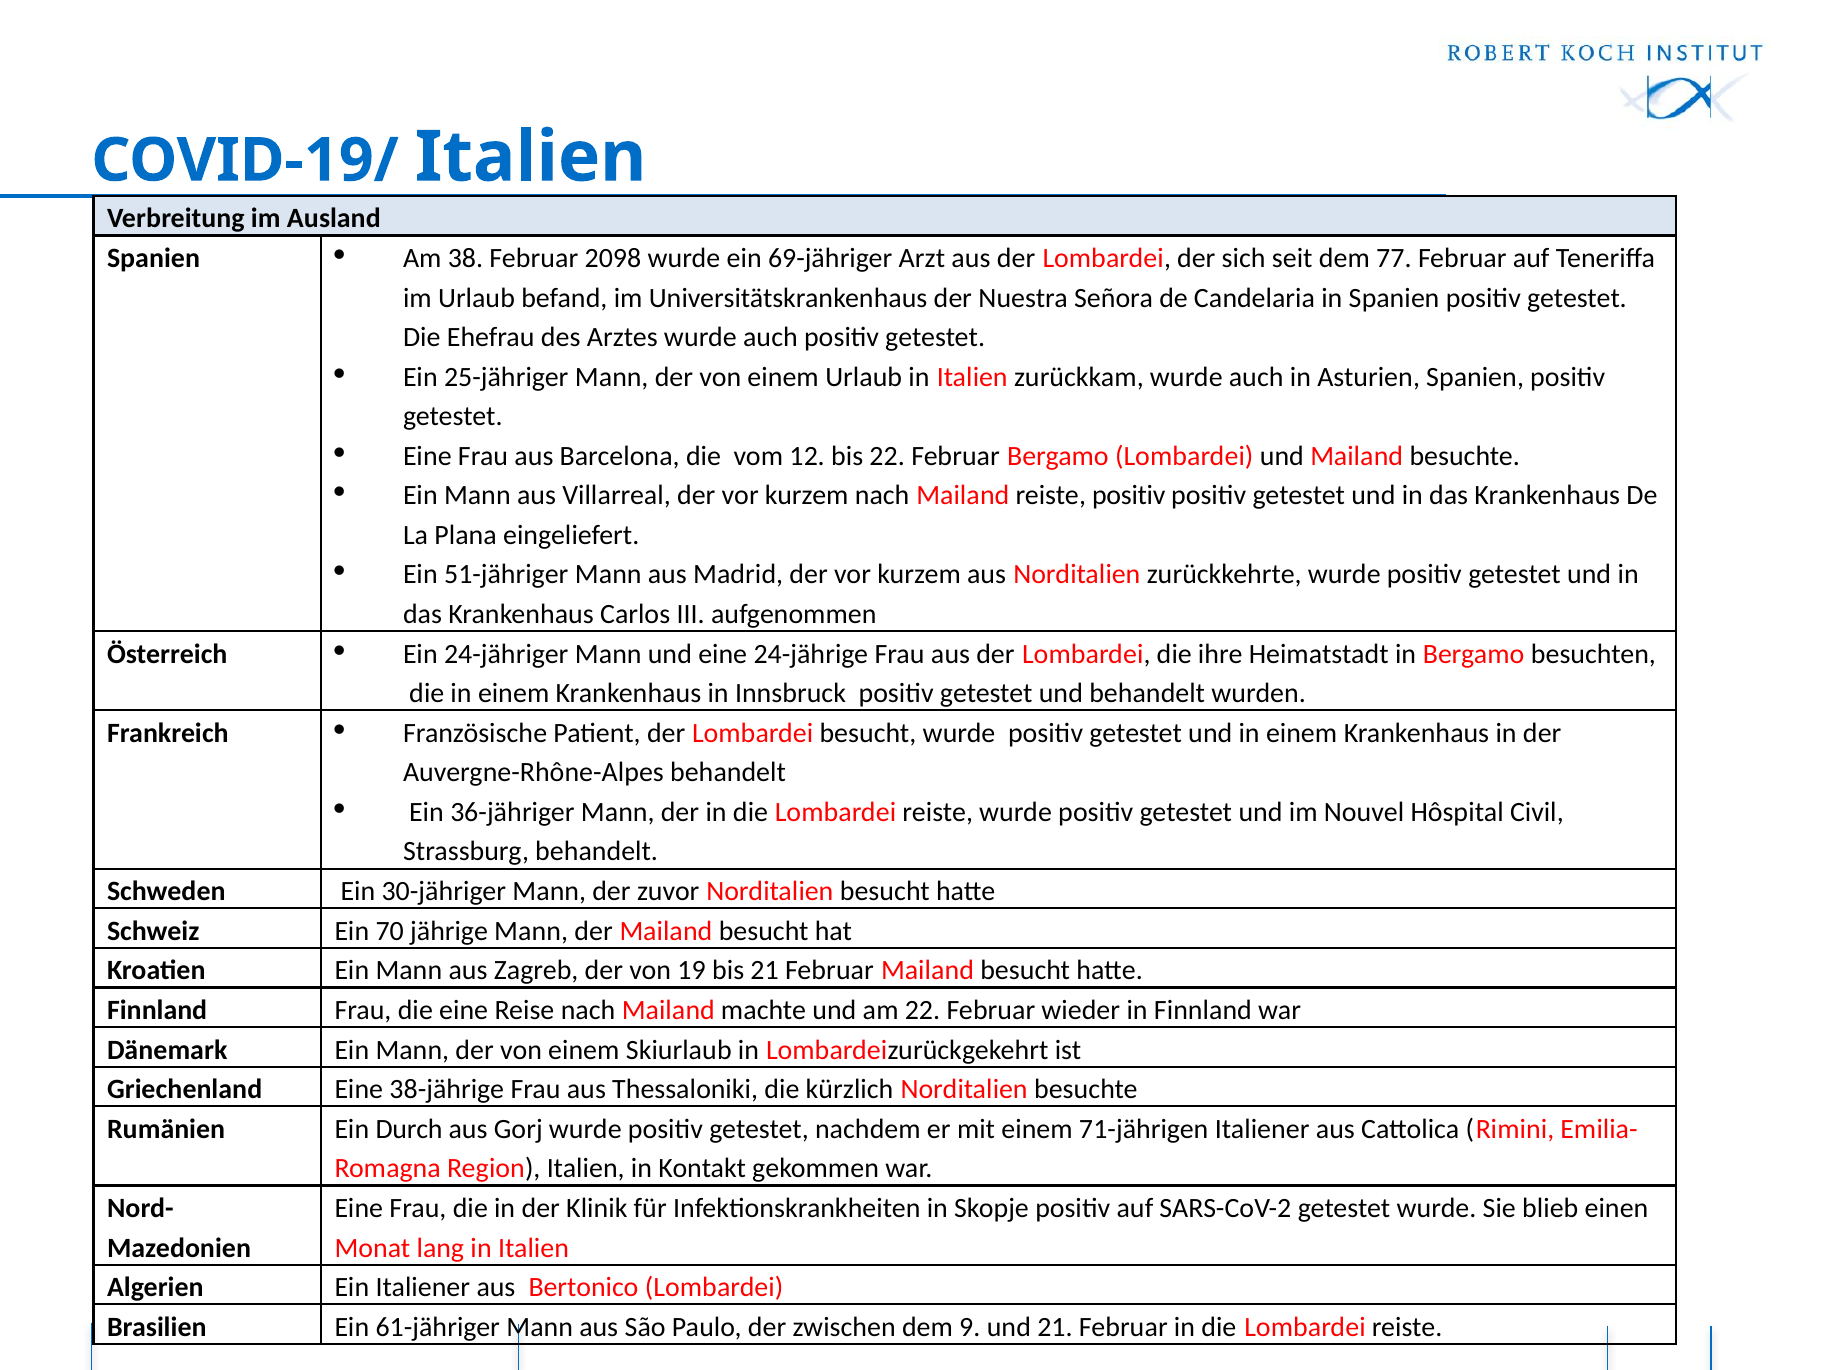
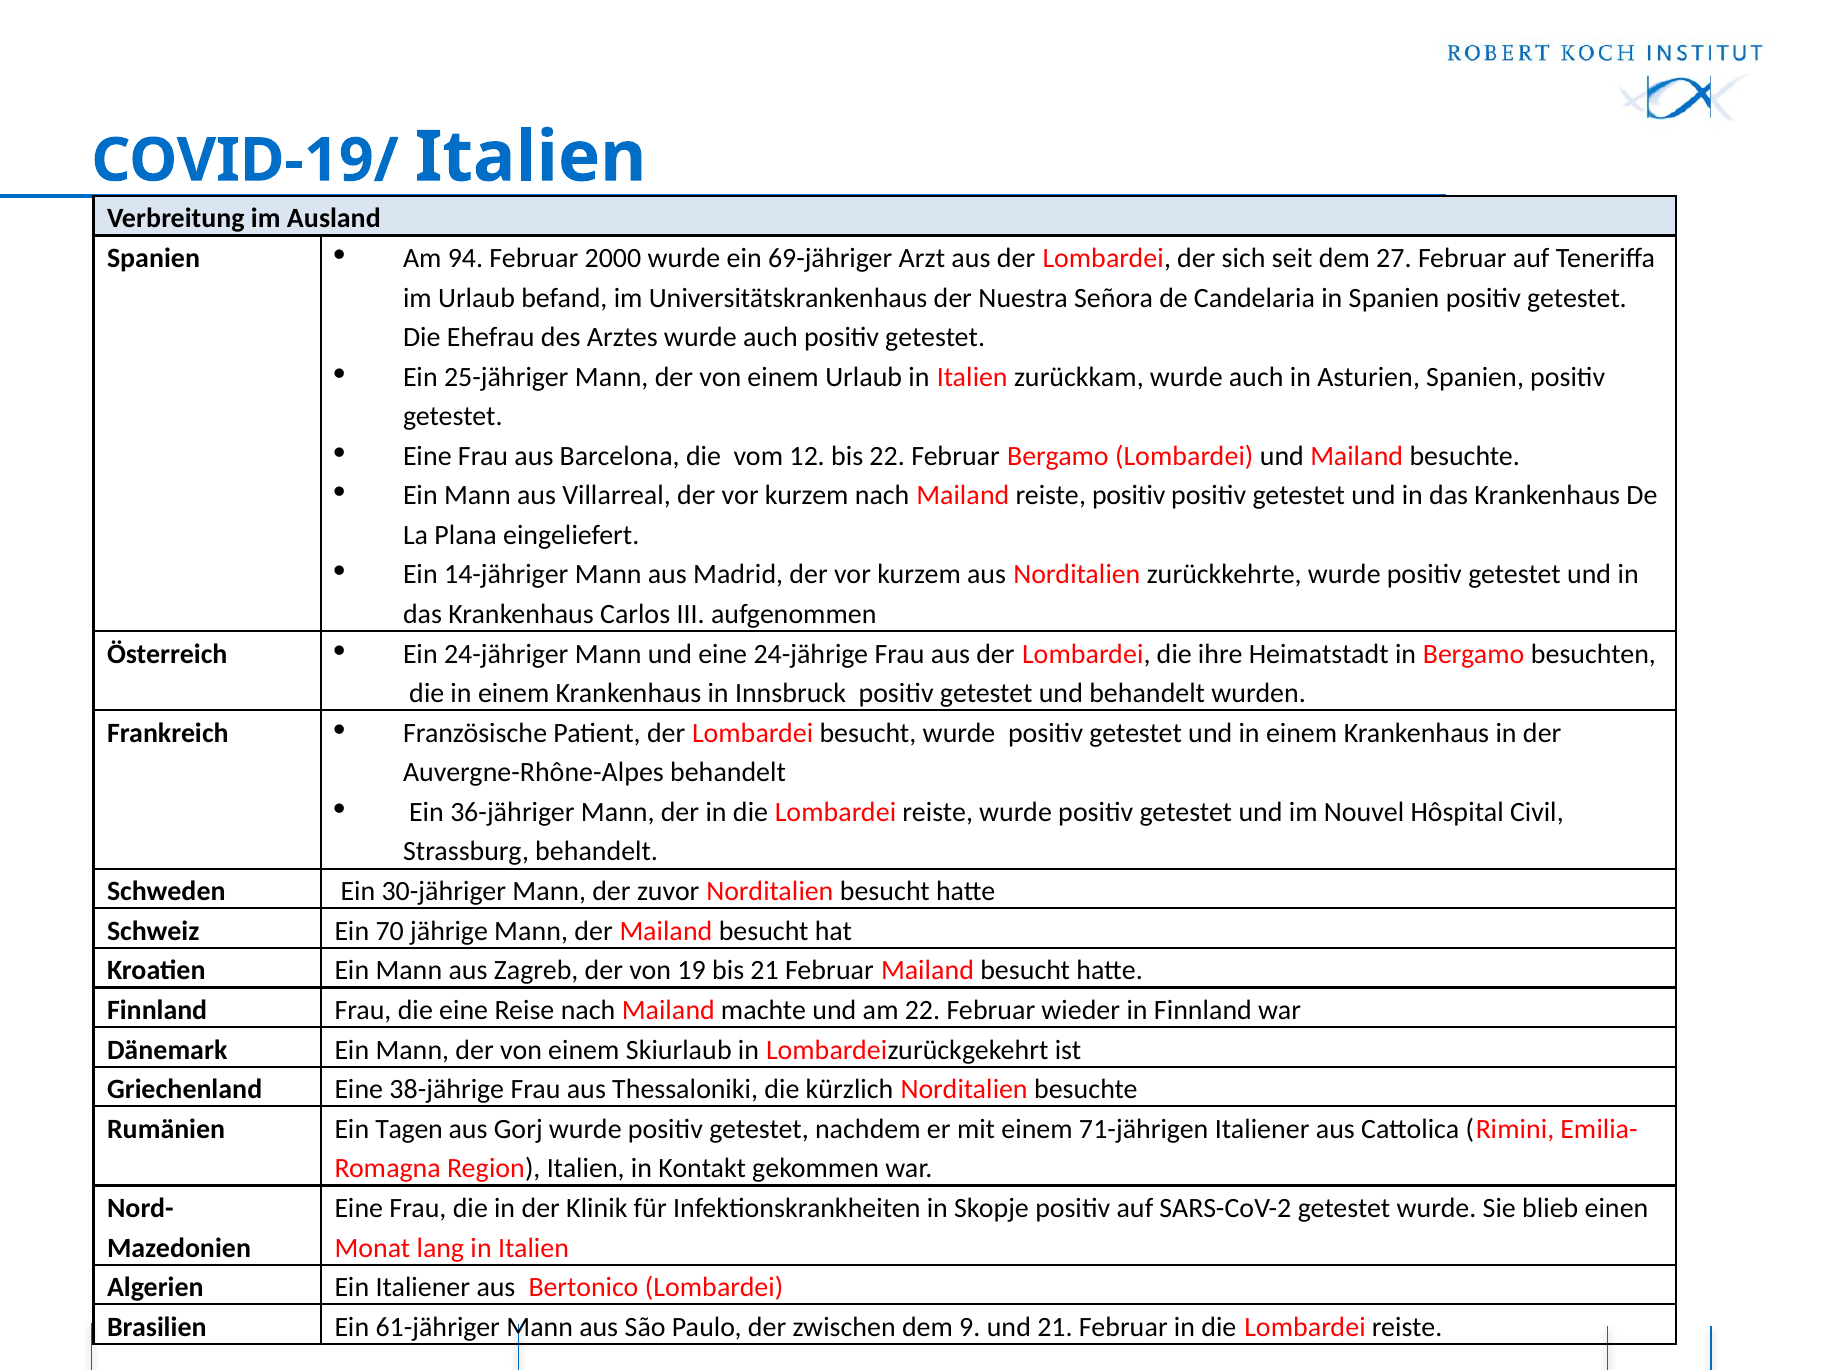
38: 38 -> 94 (465, 258)
2098: 2098 -> 2000 (613, 258)
77: 77 -> 27 (1394, 258)
51-jähriger: 51-jähriger -> 14-jähriger (506, 575)
Durch: Durch -> Tagen (409, 1129)
